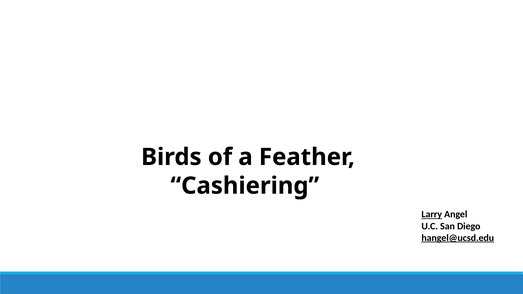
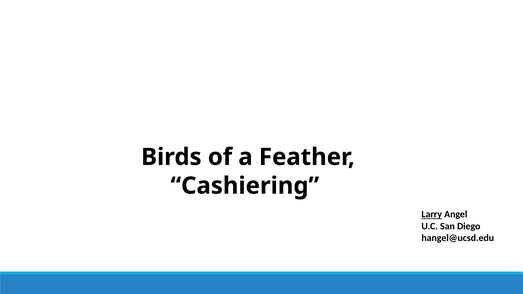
hangel@ucsd.edu underline: present -> none (458, 238)
